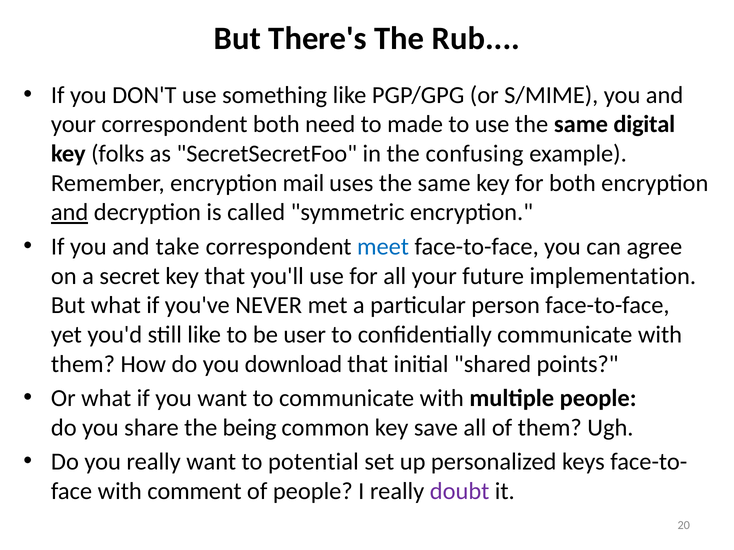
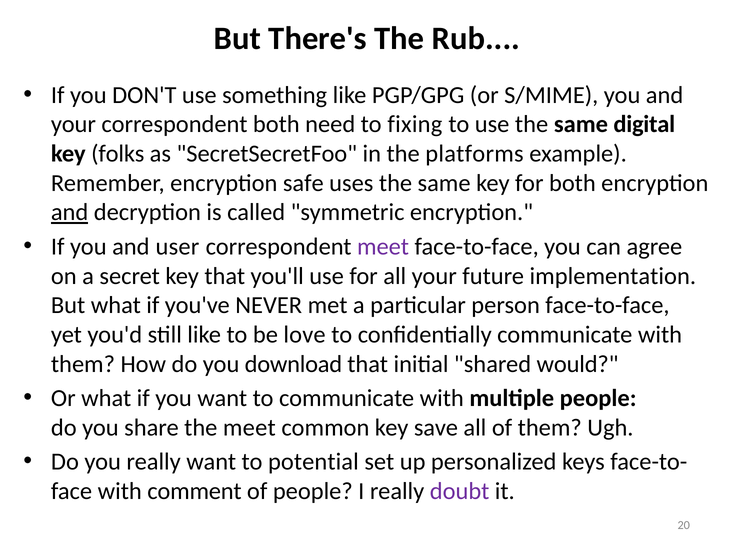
made: made -> fixing (415, 125)
confusing: confusing -> platforms (474, 154)
mail: mail -> safe (303, 183)
take: take -> user (177, 247)
meet colour: blue -> purple (383, 247)
user: user -> love (305, 335)
points: points -> would (578, 364)
the being: being -> meet (249, 428)
